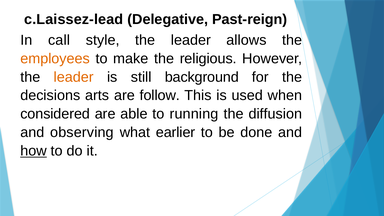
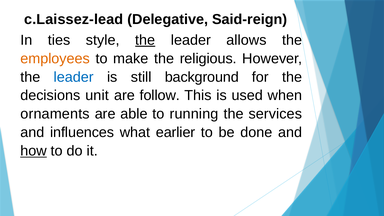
Past-reign: Past-reign -> Said-reign (250, 19)
call: call -> ties (59, 40)
the underline: none -> present (145, 40)
leader colour: orange -> blue (74, 77)
arts: arts -> unit (97, 95)
considered: considered -> ornaments (55, 114)
diffusion: diffusion -> services (275, 114)
observing: observing -> influences (82, 132)
